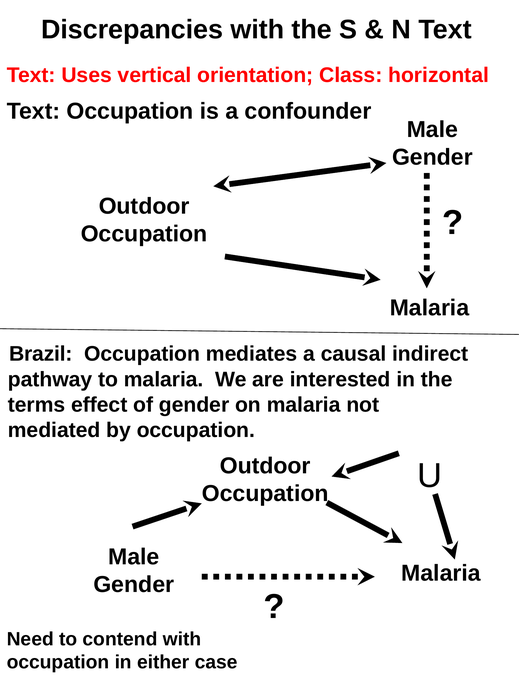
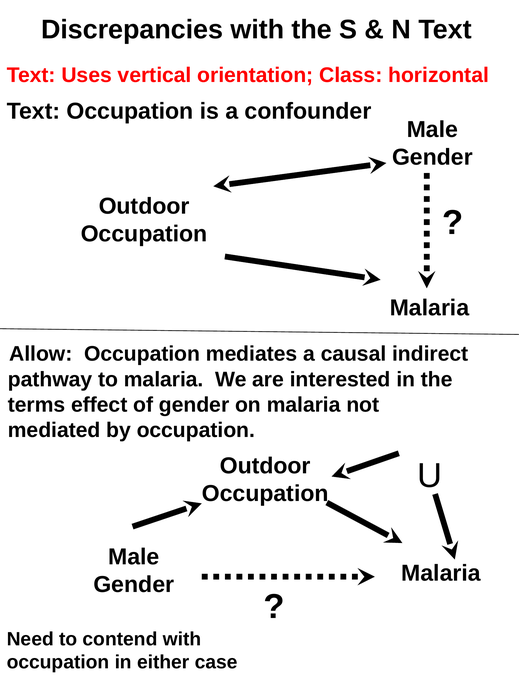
Brazil: Brazil -> Allow (41, 354)
